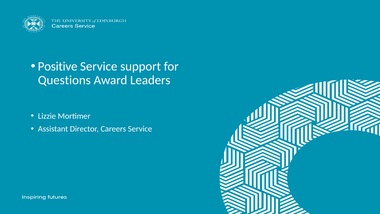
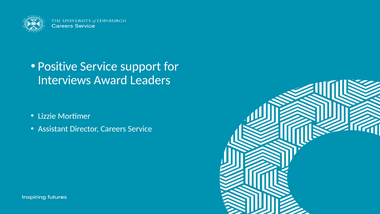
Questions: Questions -> Interviews (64, 80)
